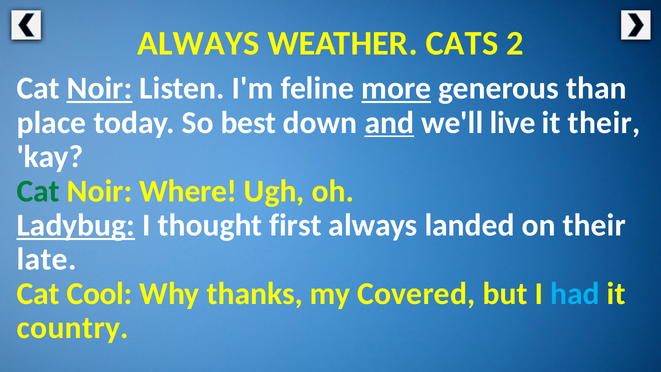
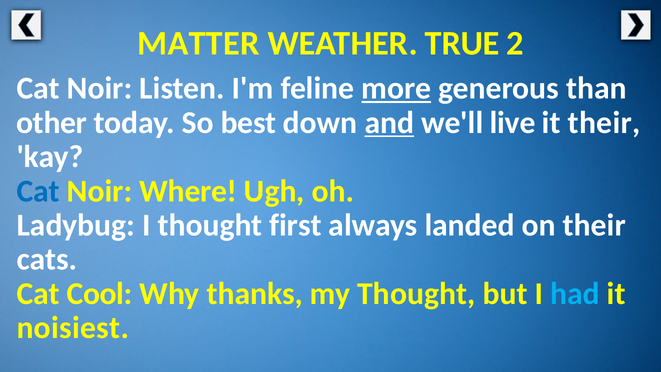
ALWAYS: ALWAYS -> MATTER (198, 44)
CATS: CATS -> TRUE (462, 44)
Noir underline: present -> none (99, 88)
place: place -> other (52, 123)
Cat colour: green -> blue (38, 191)
Ladybug underline: present -> none (76, 225)
late: late -> cats (47, 259)
my Covered: Covered -> Thought (416, 294)
country: country -> noisiest (73, 328)
